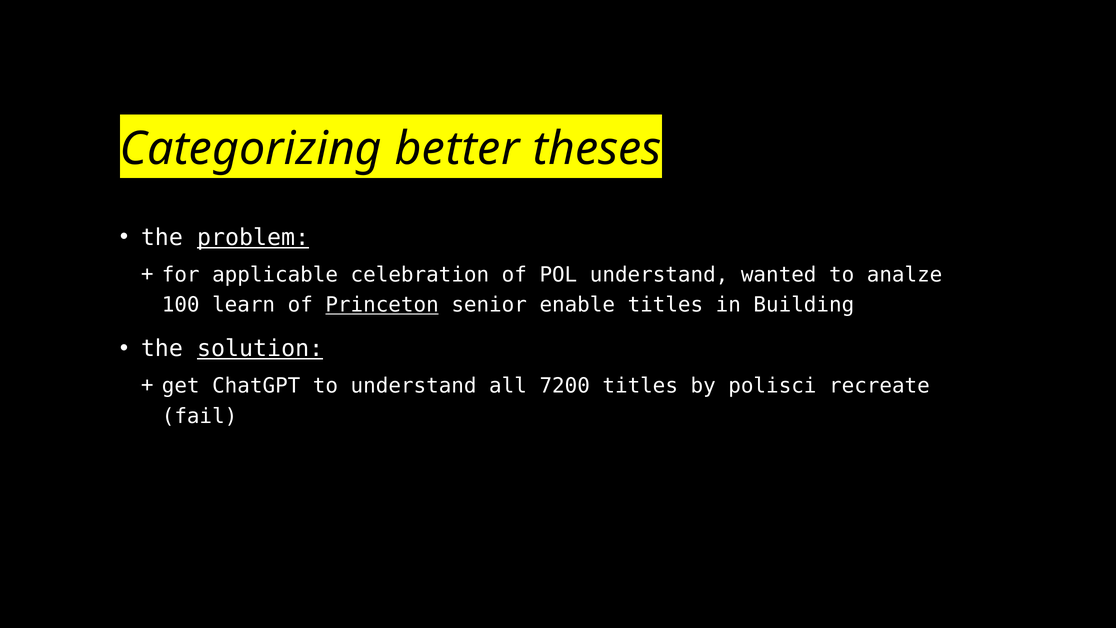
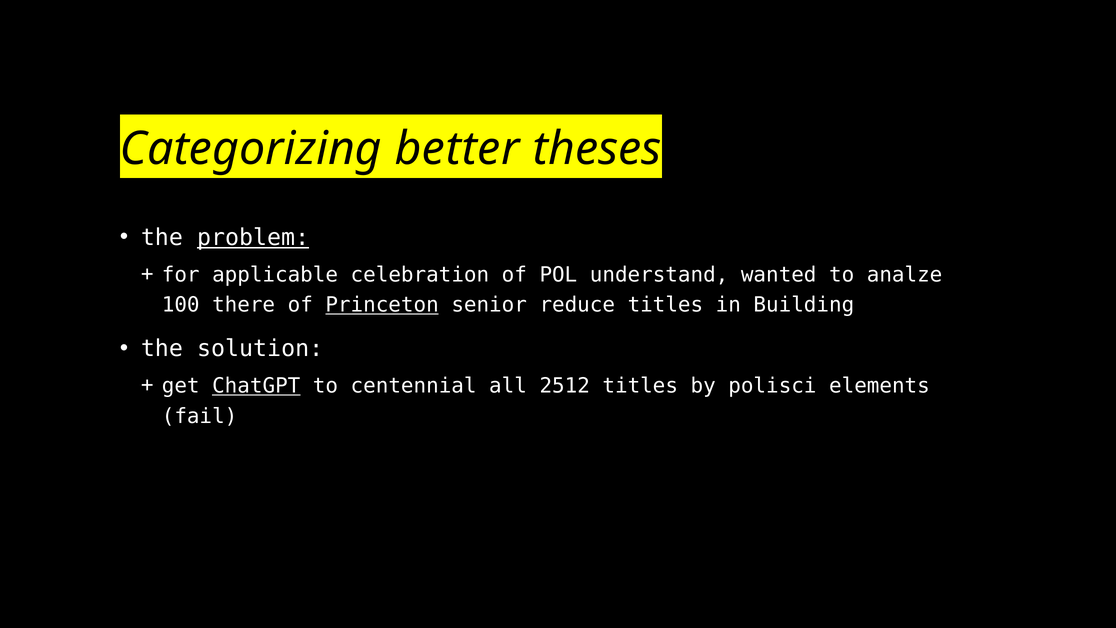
learn: learn -> there (244, 305)
enable: enable -> reduce (577, 305)
solution underline: present -> none (260, 349)
ChatGPT underline: none -> present (256, 386)
to understand: understand -> centennial (414, 386)
7200: 7200 -> 2512 (565, 386)
recreate: recreate -> elements (879, 386)
